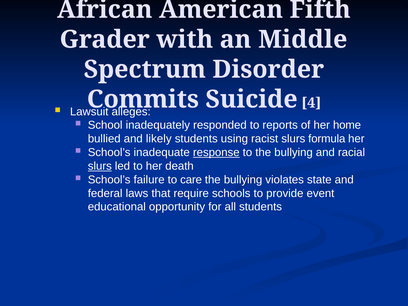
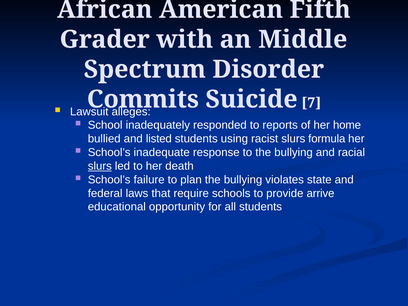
4: 4 -> 7 (311, 103)
likely: likely -> listed (159, 139)
response underline: present -> none (216, 152)
care: care -> plan (191, 180)
event: event -> arrive (321, 193)
